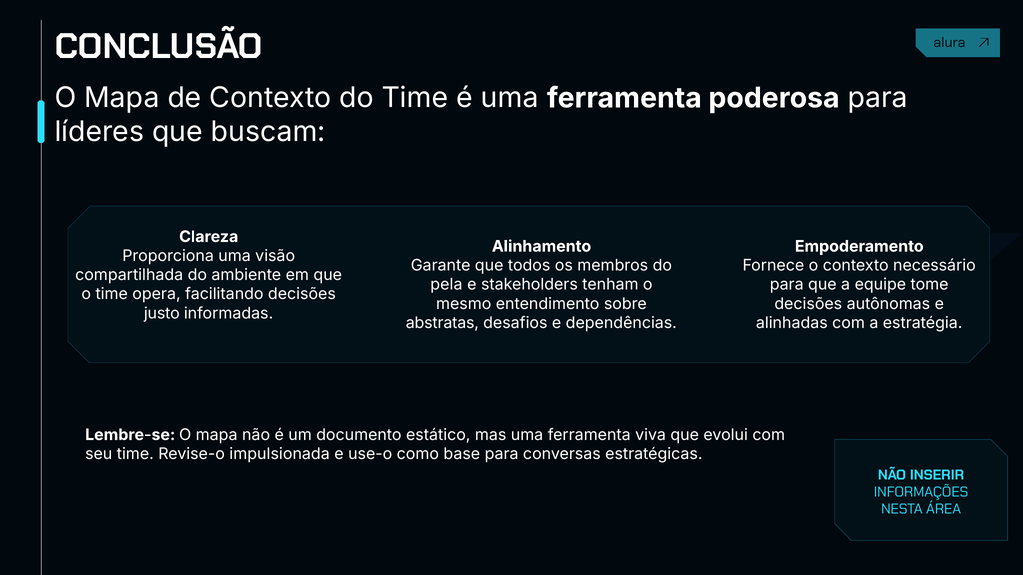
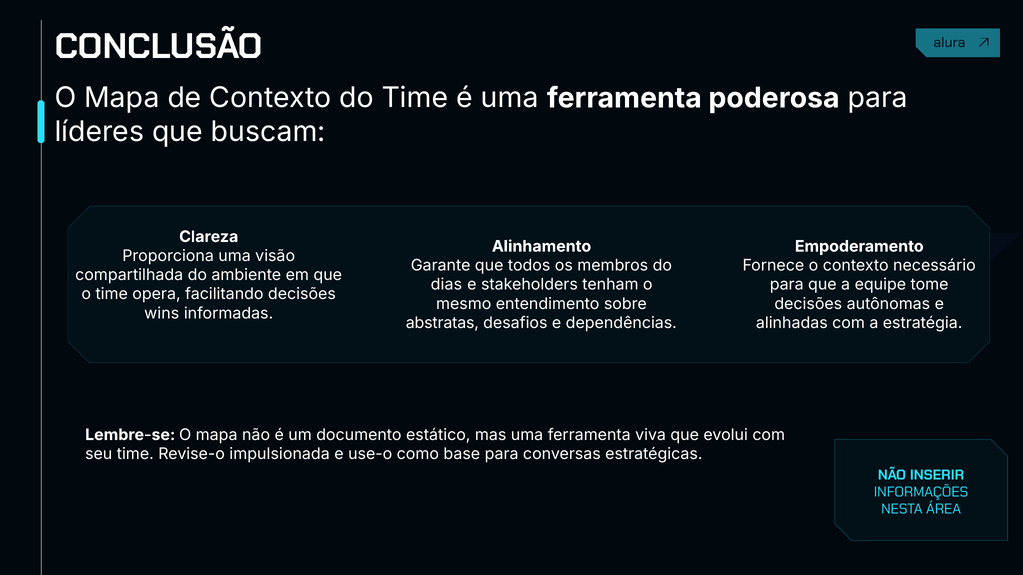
pela: pela -> dias (446, 285)
justo: justo -> wins (162, 314)
